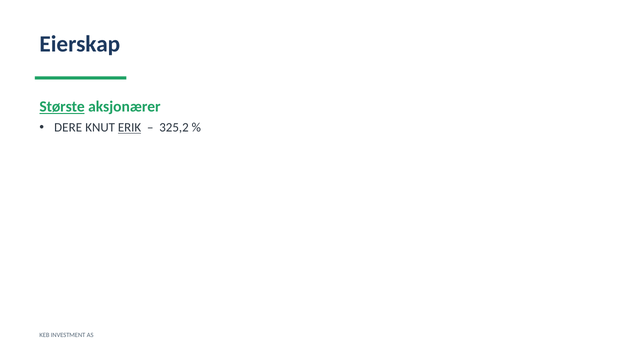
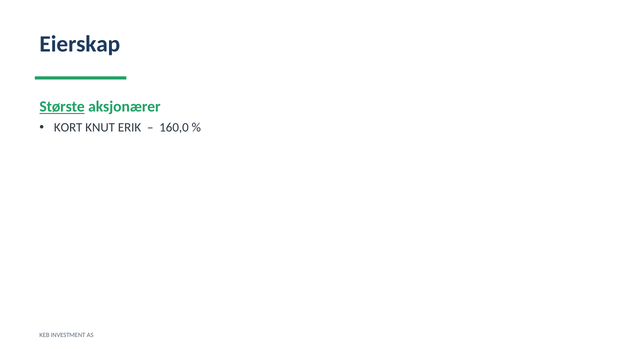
DERE: DERE -> KORT (68, 127)
ERIK underline: present -> none (130, 127)
325,2: 325,2 -> 160,0 (174, 127)
